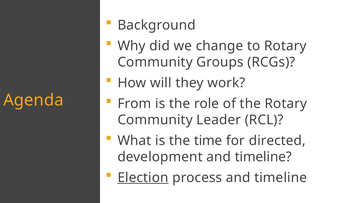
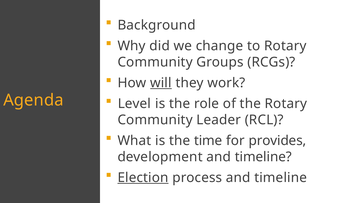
will underline: none -> present (161, 83)
From: From -> Level (134, 103)
directed: directed -> provides (277, 140)
